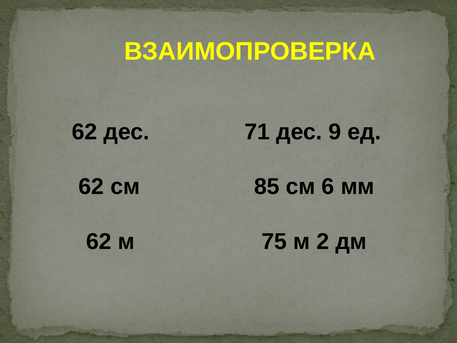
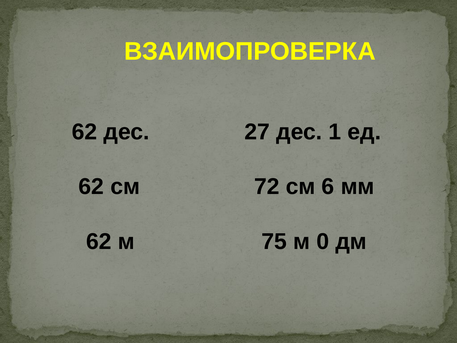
71: 71 -> 27 (257, 132)
9: 9 -> 1 (335, 132)
85: 85 -> 72 (267, 187)
2: 2 -> 0 (323, 241)
